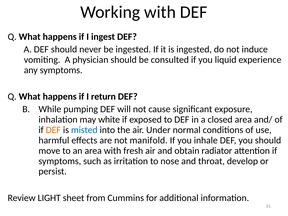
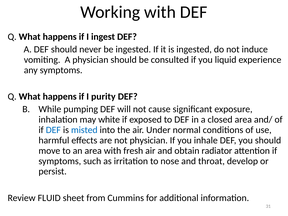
return: return -> purity (103, 97)
DEF colour: orange -> blue (53, 130)
not manifold: manifold -> physician (149, 140)
LIGHT: LIGHT -> FLUID (49, 198)
